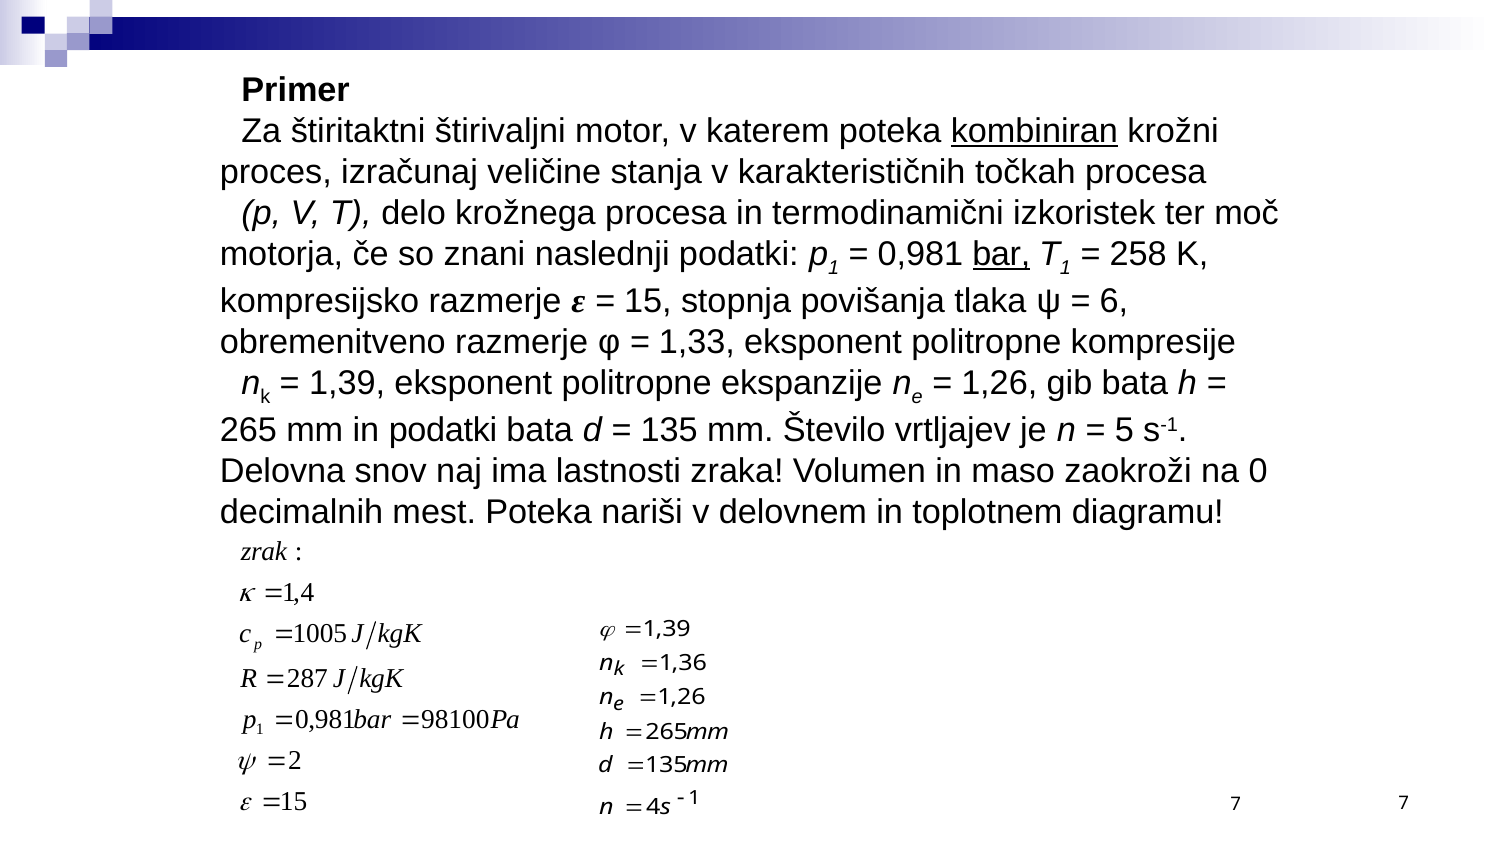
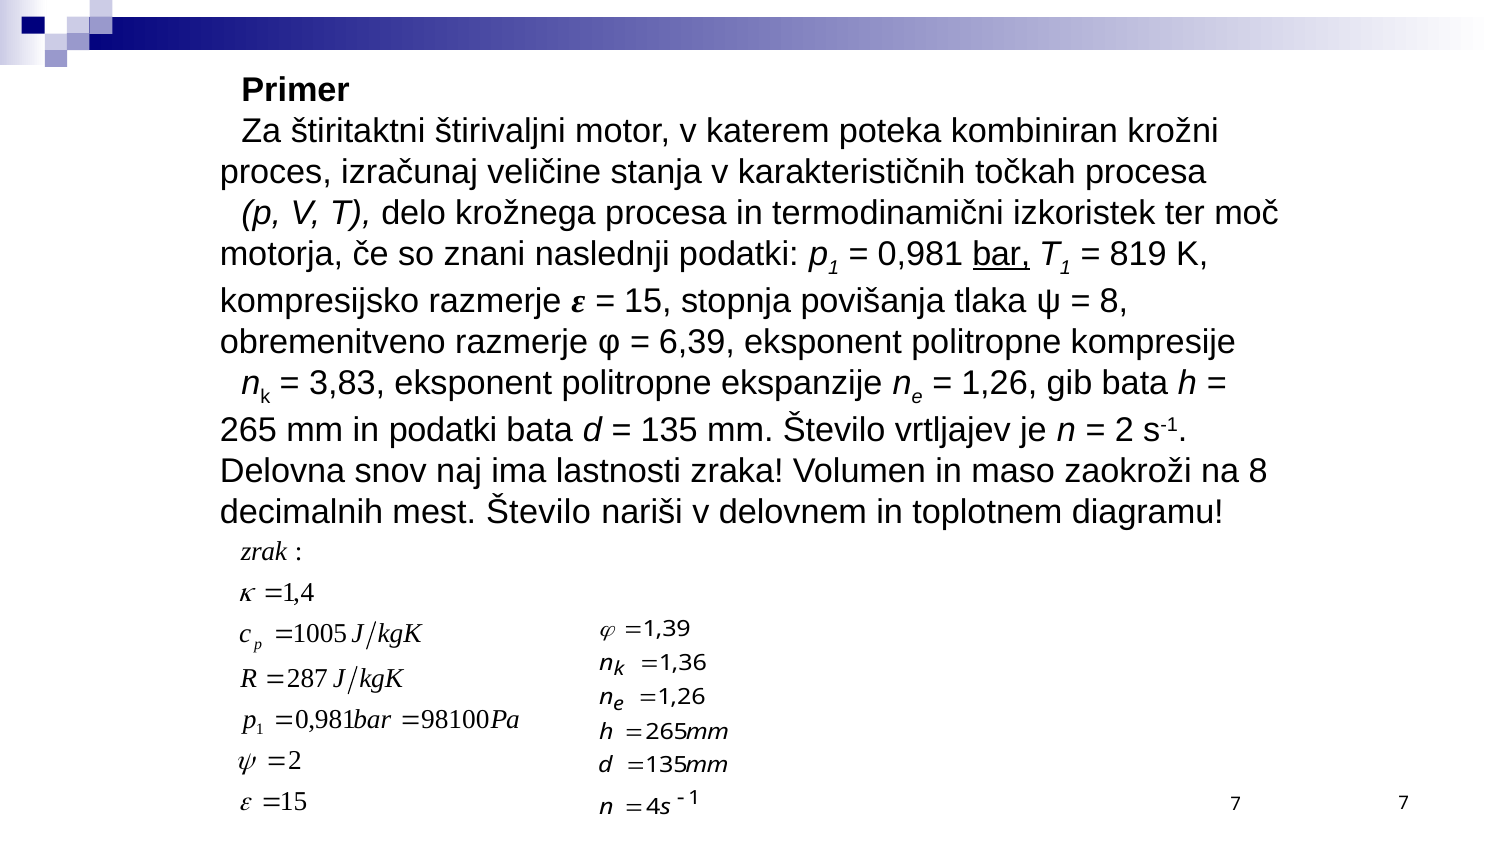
kombiniran underline: present -> none (1034, 131)
258: 258 -> 819 (1138, 254)
6: 6 -> 8 (1114, 301)
1,33: 1,33 -> 6,39 (697, 342)
1,39: 1,39 -> 3,83 (347, 383)
5: 5 -> 2 (1124, 430)
na 0: 0 -> 8 (1258, 471)
mest Poteka: Poteka -> Število (538, 512)
